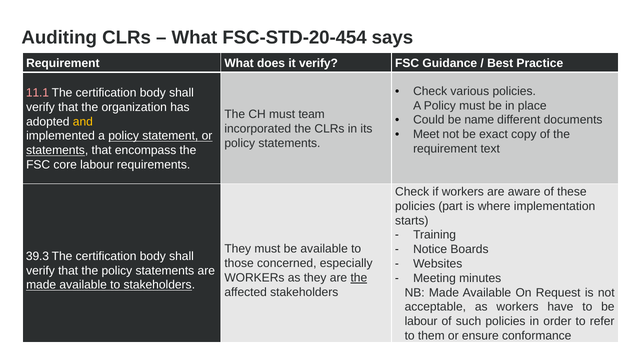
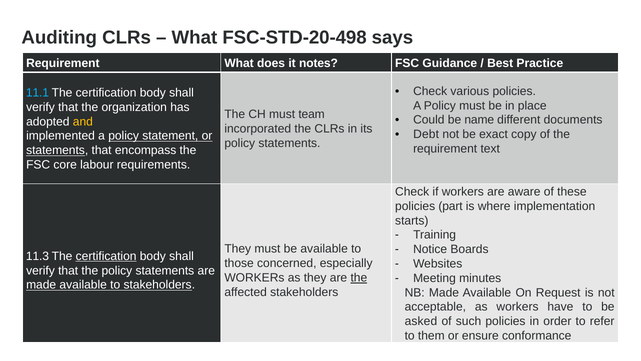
FSC-STD-20-454: FSC-STD-20-454 -> FSC-STD-20-498 (295, 38)
it verify: verify -> notes (318, 63)
11.1 colour: pink -> light blue (37, 93)
Meet: Meet -> Debt (426, 134)
39.3: 39.3 -> 11.3 (37, 256)
certification underline: none -> present (106, 256)
labour: labour -> asked (421, 321)
